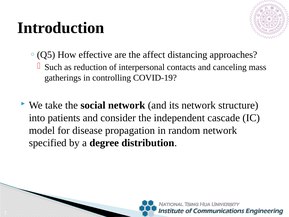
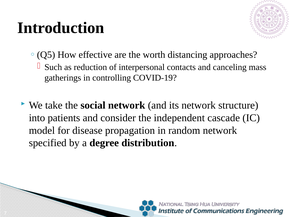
affect: affect -> worth (154, 55)
